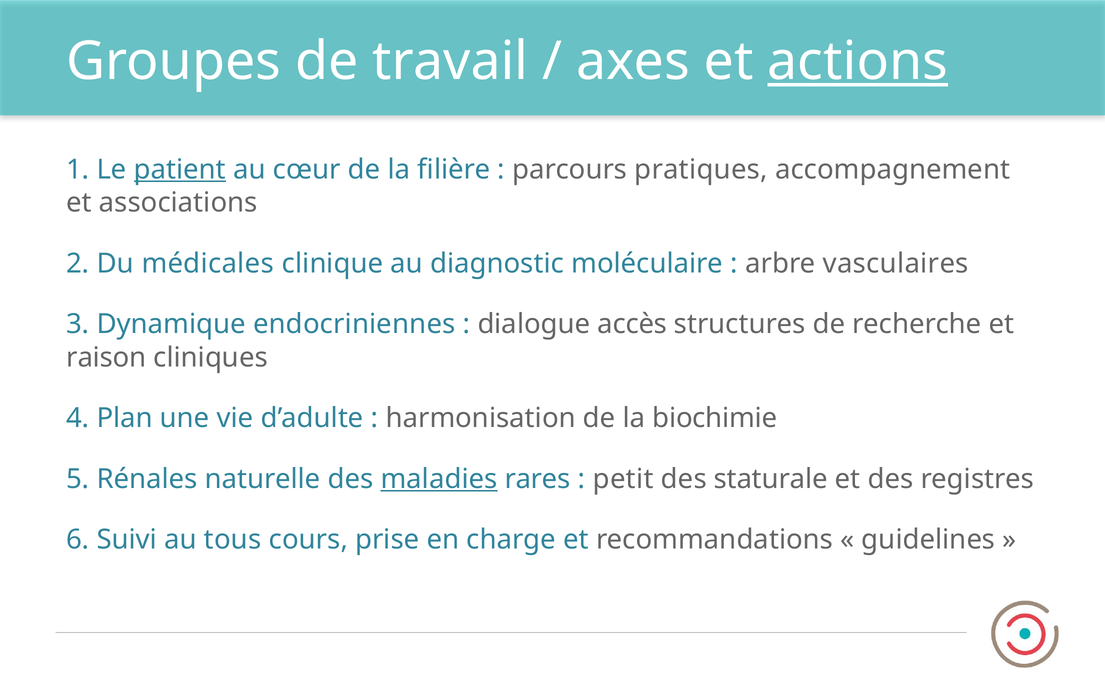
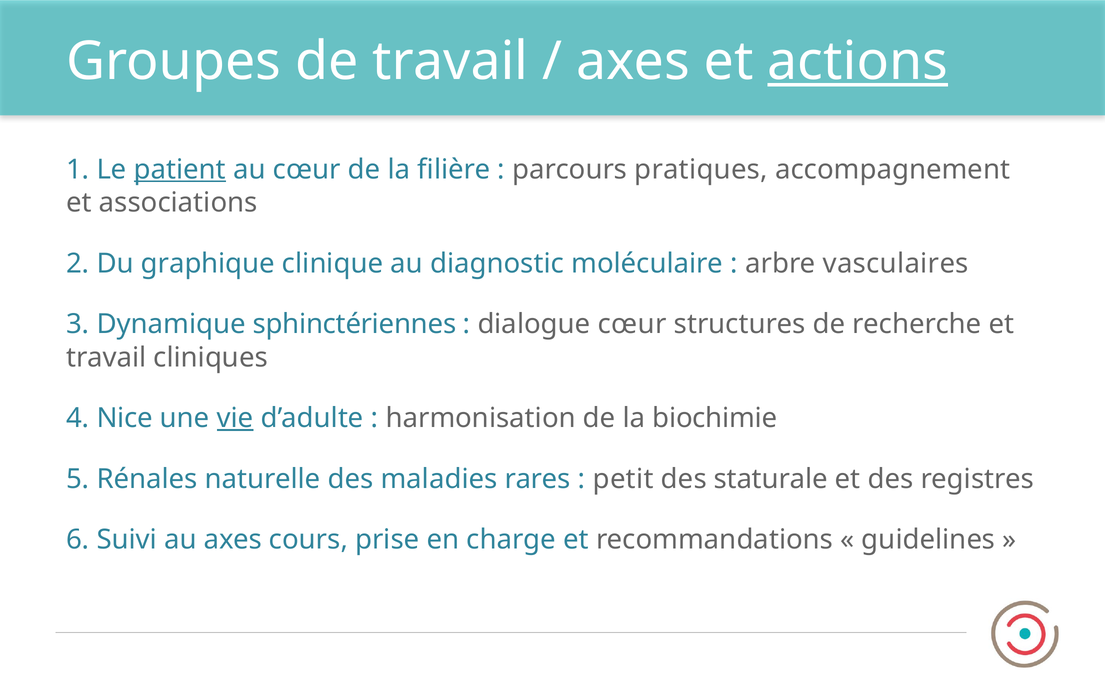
médicales: médicales -> graphique (208, 263)
endocriniennes: endocriniennes -> sphinctériennes (354, 324)
dialogue accès: accès -> cœur (632, 324)
raison: raison -> travail (106, 357)
Plan: Plan -> Nice (125, 418)
vie underline: none -> present (235, 418)
maladies underline: present -> none (439, 479)
au tous: tous -> axes (233, 540)
